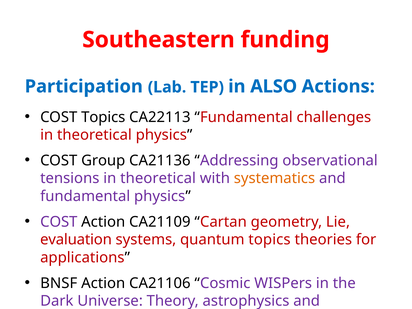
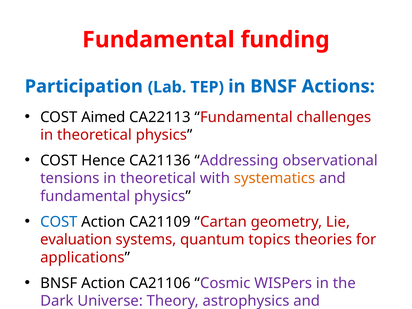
Southeastern: Southeastern -> Fundamental (158, 40)
in ALSO: ALSO -> BNSF (274, 86)
COST Topics: Topics -> Aimed (103, 117)
Group: Group -> Hence (103, 161)
COST colour: purple -> blue (59, 222)
